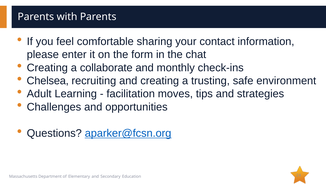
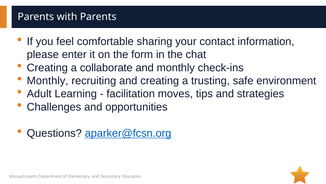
Chelsea: Chelsea -> Monthly (48, 81)
